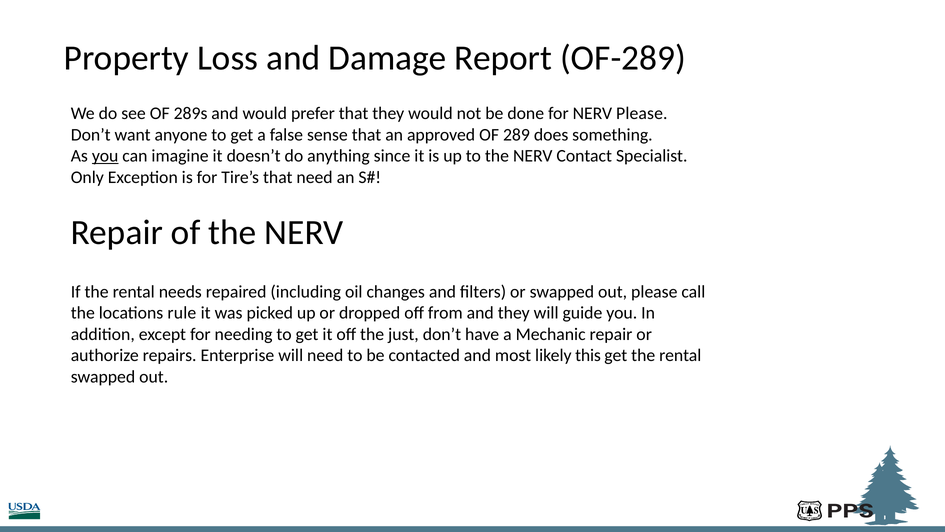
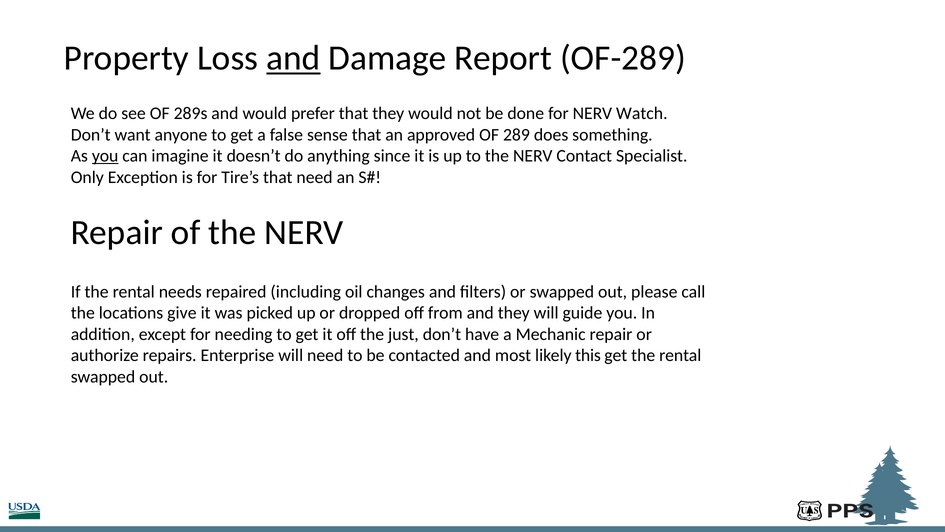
and underline: none -> present (293, 58)
NERV Please: Please -> Watch (642, 113)
rule: rule -> give (182, 313)
